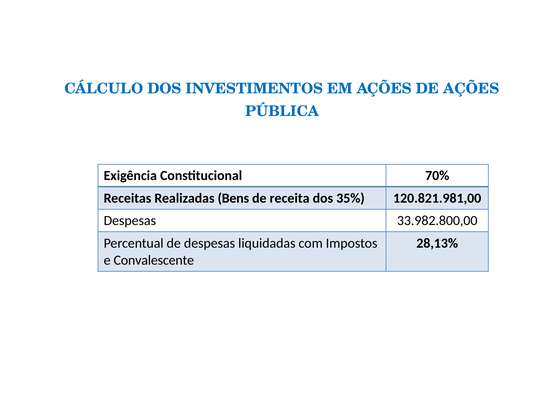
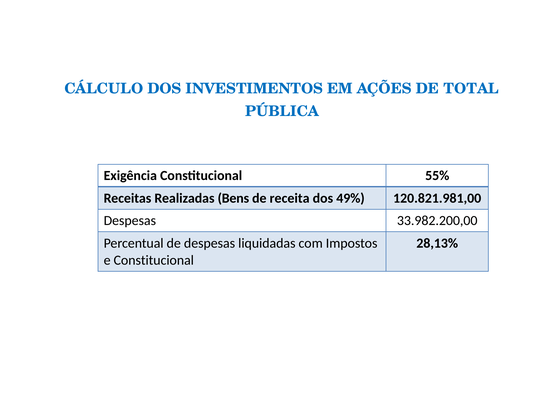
DE AÇÕES: AÇÕES -> TOTAL (471, 89)
70%: 70% -> 55% (437, 176)
35%: 35% -> 49% (350, 198)
33.982.800,00: 33.982.800,00 -> 33.982.200,00 (437, 220)
e Convalescente: Convalescente -> Constitucional (154, 260)
